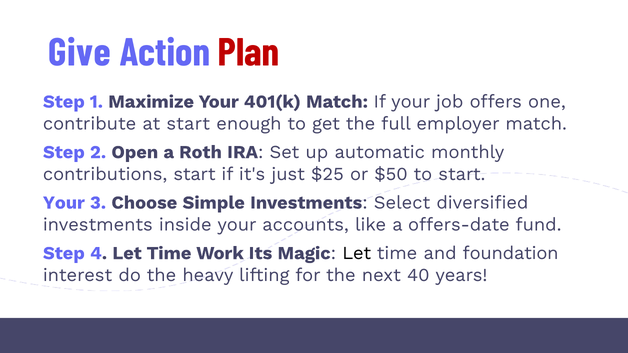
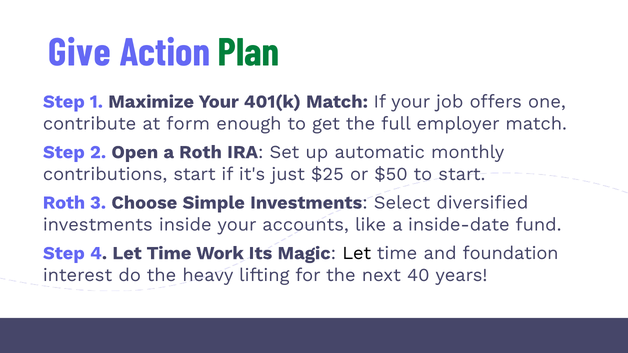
Plan colour: red -> green (249, 53)
at start: start -> form (188, 124)
Your: Your -> Roth (64, 203)
offers-date: offers-date -> inside-date (459, 225)
